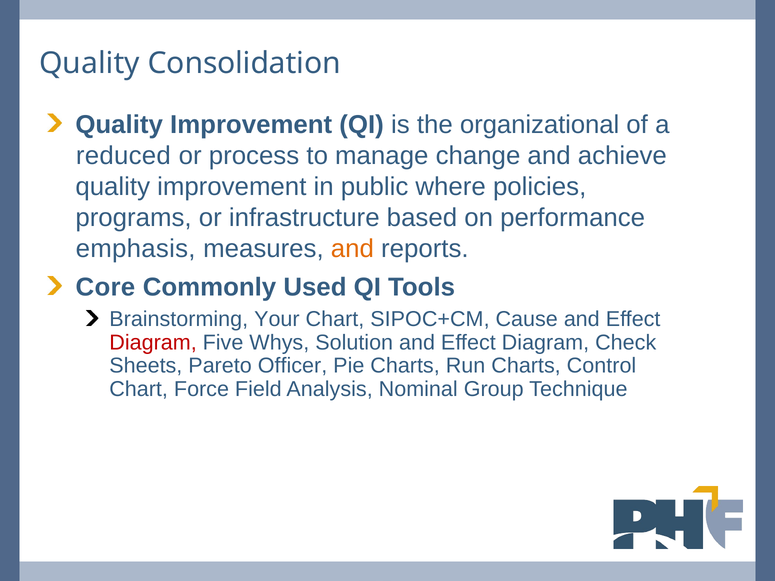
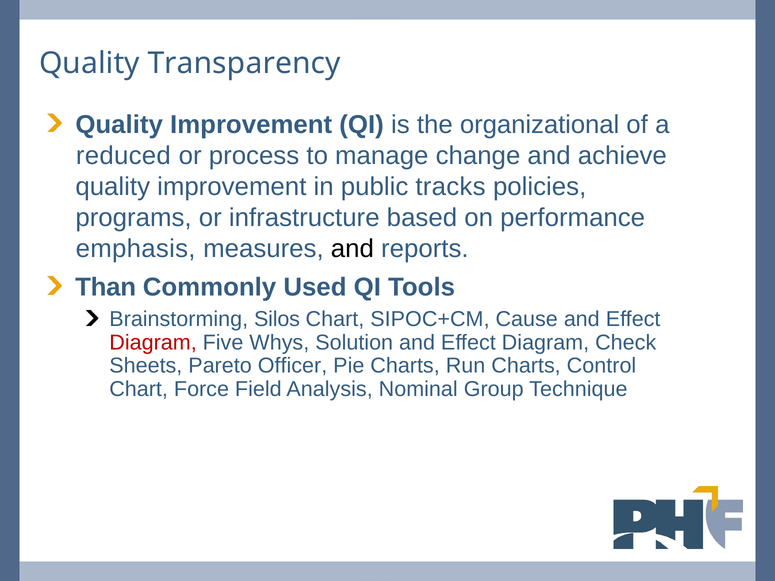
Consolidation: Consolidation -> Transparency (244, 63)
where: where -> tracks (451, 187)
and colour: orange -> black (352, 249)
Core: Core -> Than (106, 287)
Your: Your -> Silos (277, 319)
